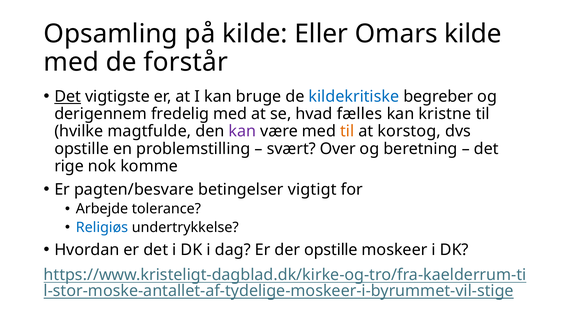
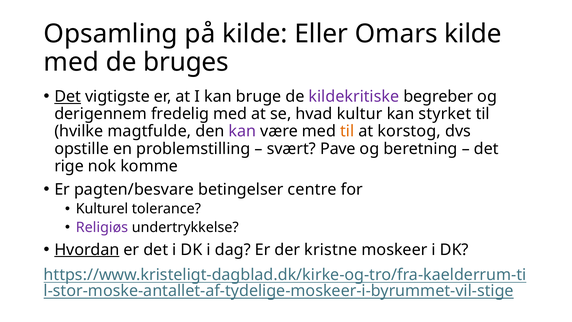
forstår: forstår -> bruges (186, 62)
kildekritiske colour: blue -> purple (354, 96)
fælles: fælles -> kultur (360, 114)
kristne: kristne -> styrket (445, 114)
Over: Over -> Pave (338, 149)
vigtigt: vigtigt -> centre (312, 189)
Arbejde: Arbejde -> Kulturel (102, 209)
Religiøs colour: blue -> purple (102, 227)
Hvordan underline: none -> present (87, 250)
der opstille: opstille -> kristne (331, 250)
